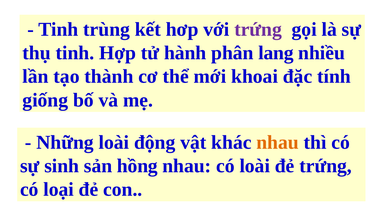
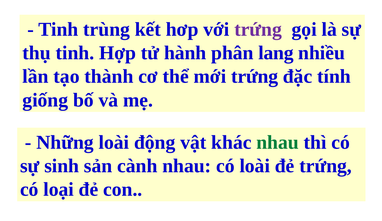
mới khoai: khoai -> trứng (255, 76)
nhau colour: orange -> green (278, 142)
hồng: hồng -> cành (137, 165)
